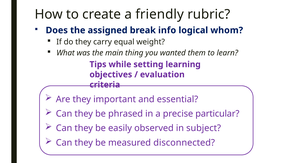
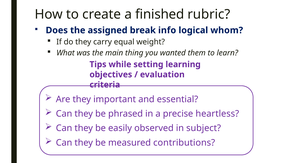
friendly: friendly -> finished (160, 14)
particular: particular -> heartless (217, 113)
disconnected: disconnected -> contributions (184, 142)
